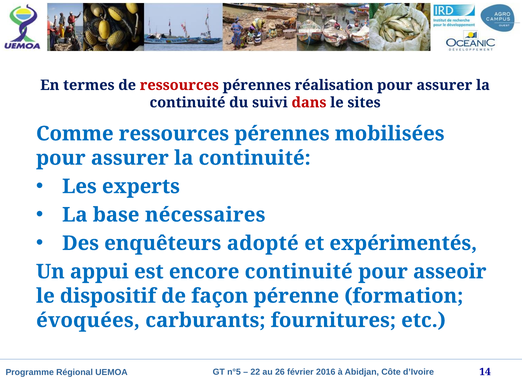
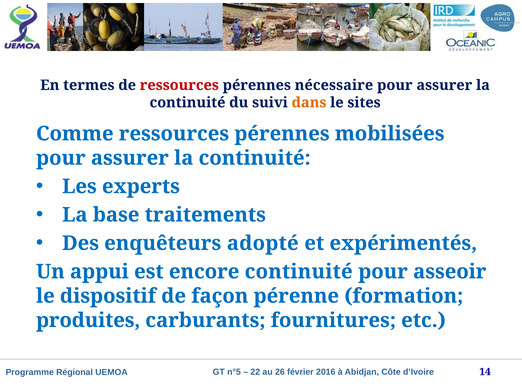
réalisation: réalisation -> nécessaire (334, 85)
dans colour: red -> orange (309, 103)
nécessaires: nécessaires -> traitements (205, 215)
évoquées: évoquées -> produites (88, 321)
